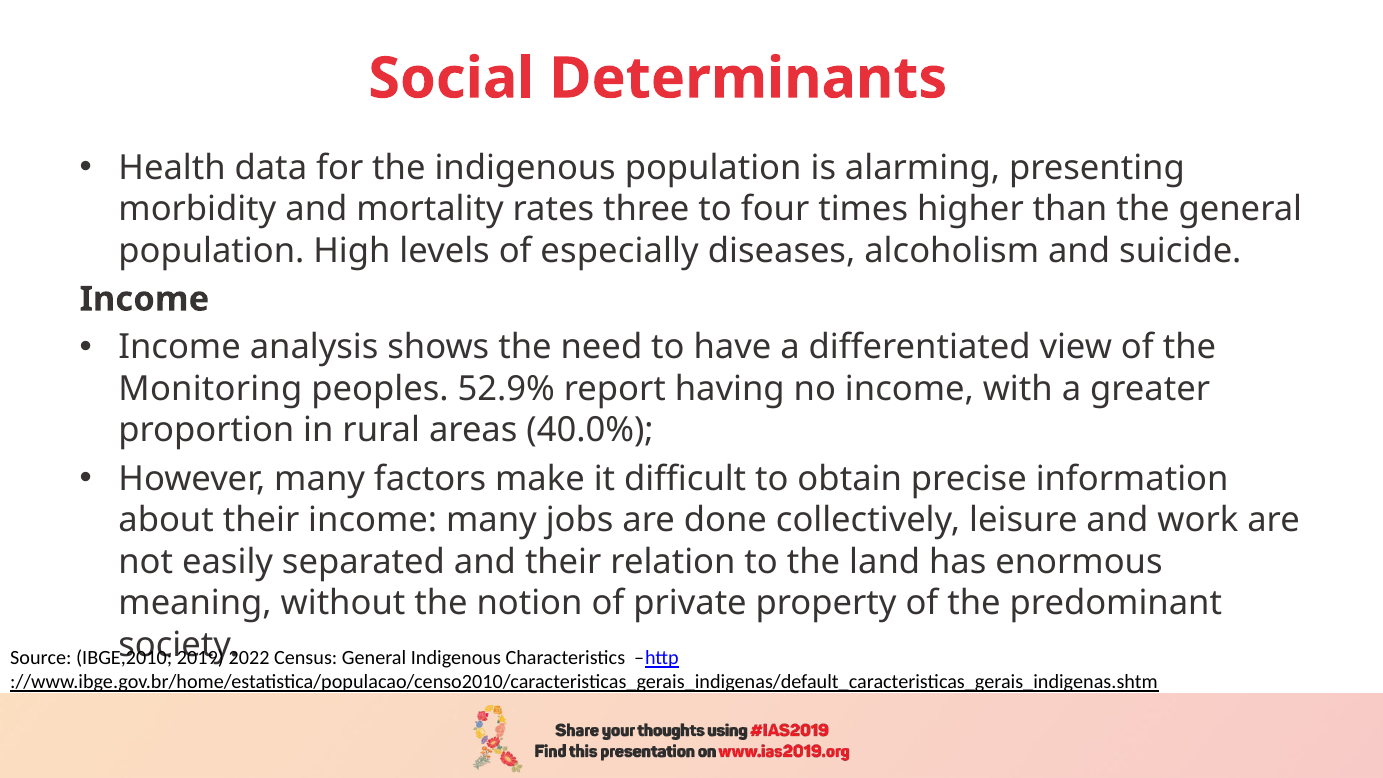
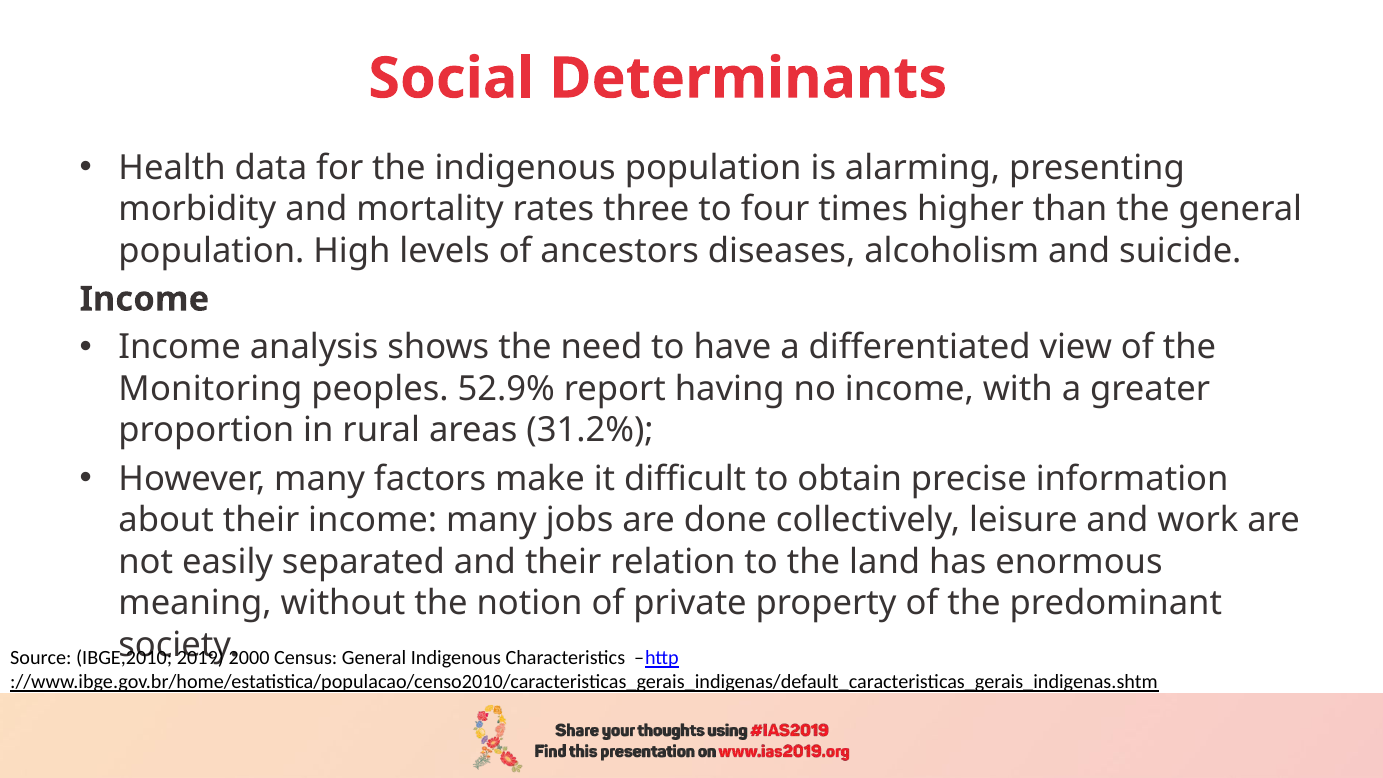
especially: especially -> ancestors (620, 251)
40.0%: 40.0% -> 31.2% (590, 431)
2022: 2022 -> 2000 (249, 658)
